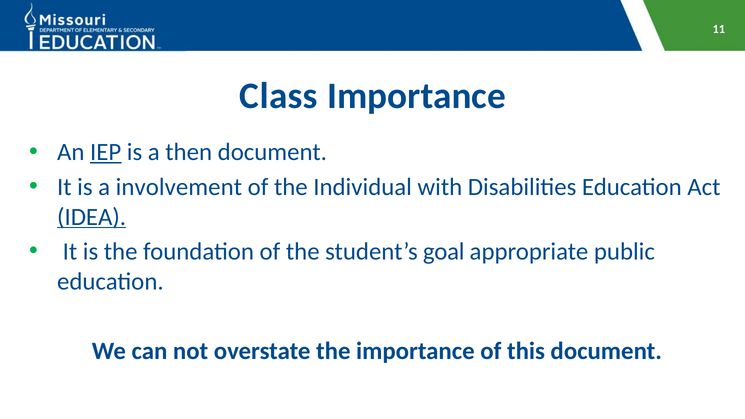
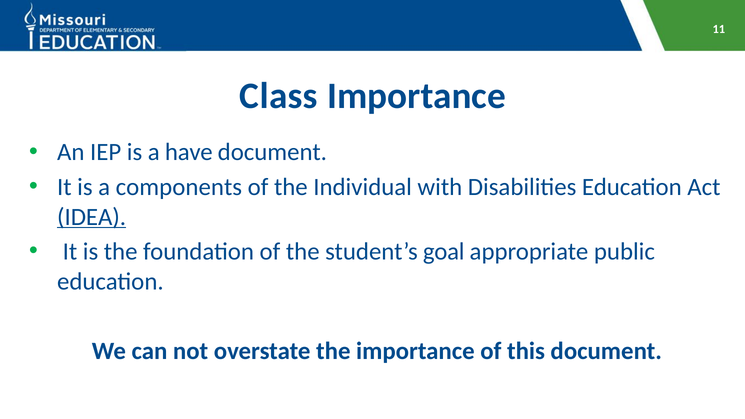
IEP underline: present -> none (106, 152)
then: then -> have (189, 152)
involvement: involvement -> components (179, 187)
